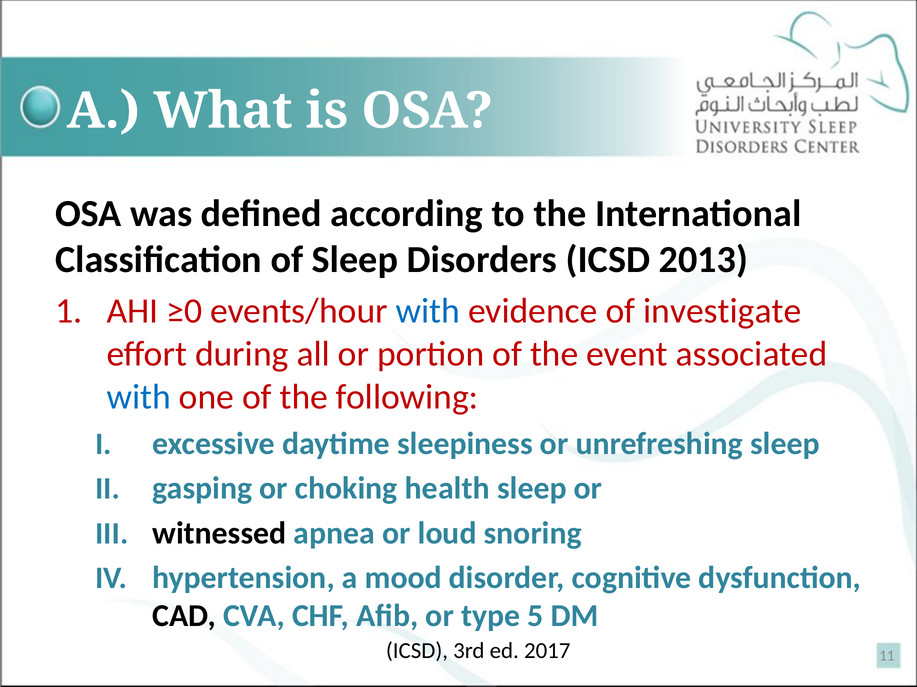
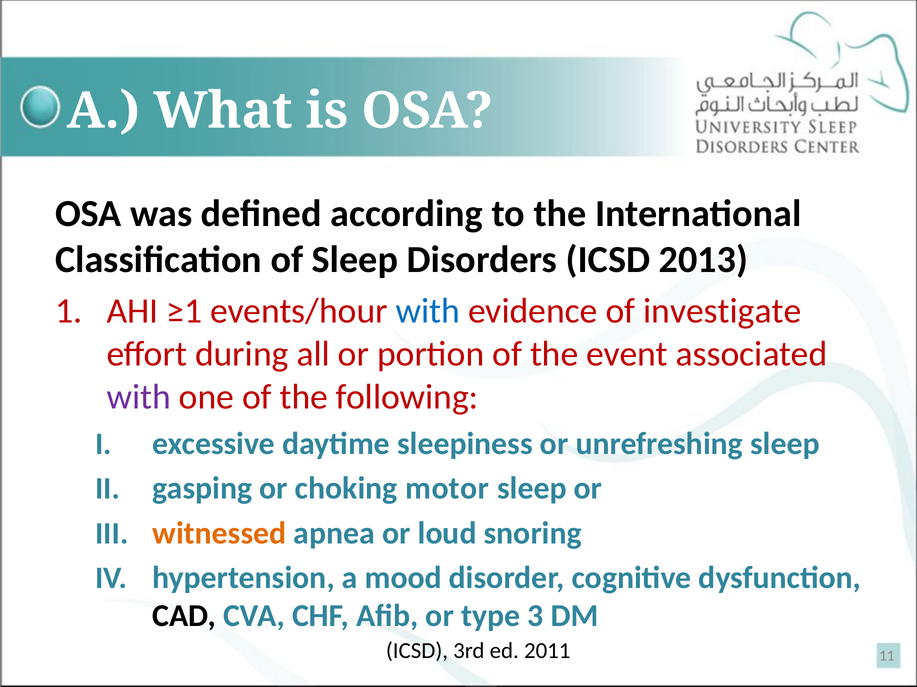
≥0: ≥0 -> ≥1 (184, 312)
with colour: blue -> purple (139, 397)
health: health -> motor (447, 489)
witnessed colour: black -> orange (219, 534)
5: 5 -> 3 (535, 617)
2017: 2017 -> 2011 (547, 652)
